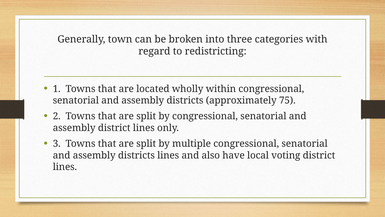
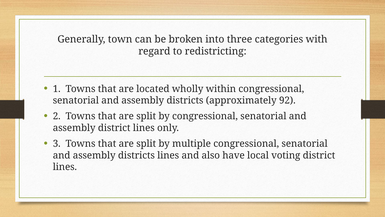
75: 75 -> 92 (287, 100)
